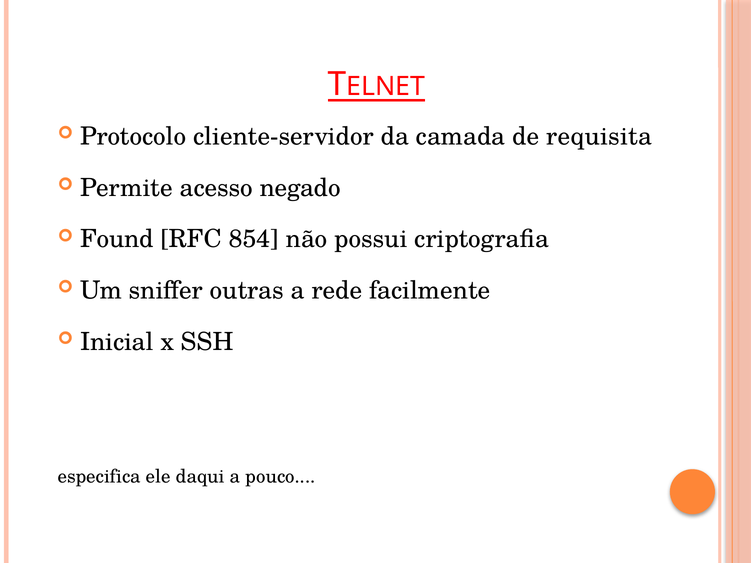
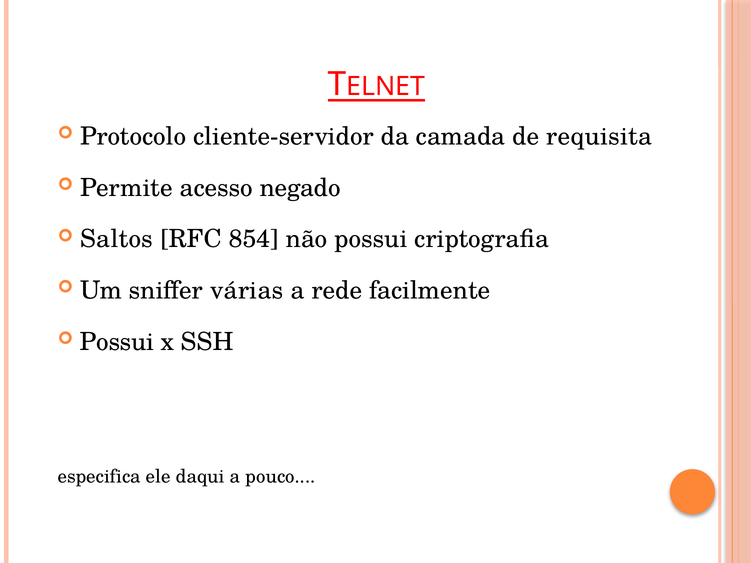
Found: Found -> Saltos (117, 239)
outras: outras -> várias (247, 291)
Inicial: Inicial -> Possui (117, 342)
